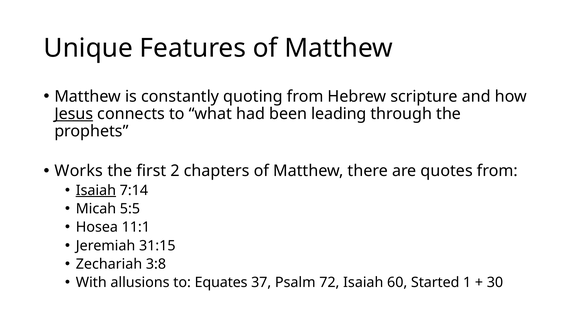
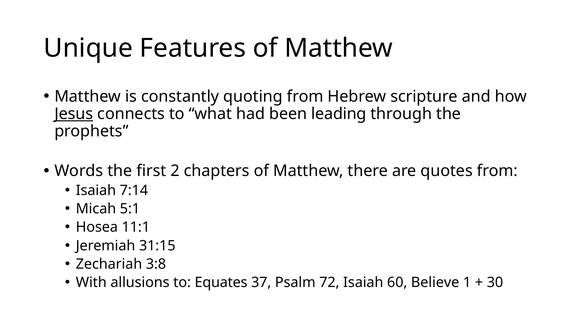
Works: Works -> Words (79, 171)
Isaiah underline: present -> none (96, 190)
5:5: 5:5 -> 5:1 (130, 209)
Started: Started -> Believe (435, 282)
